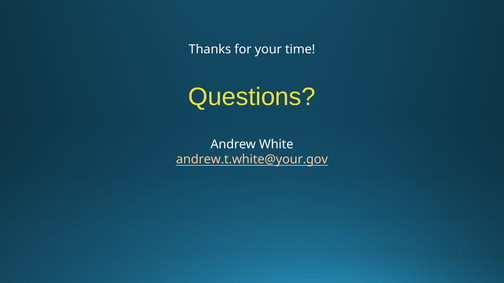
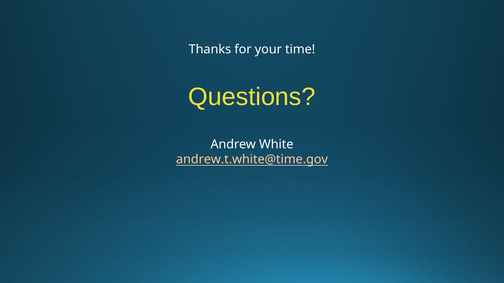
andrew.t.white@your.gov: andrew.t.white@your.gov -> andrew.t.white@time.gov (252, 160)
